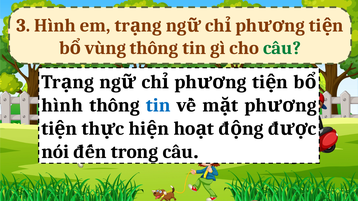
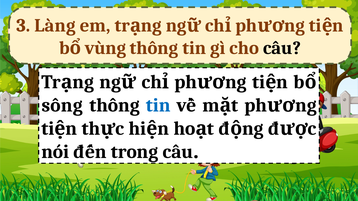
3 Hình: Hình -> Làng (55, 26)
câu colour: green -> black (282, 48)
hình: hình -> sông (62, 105)
